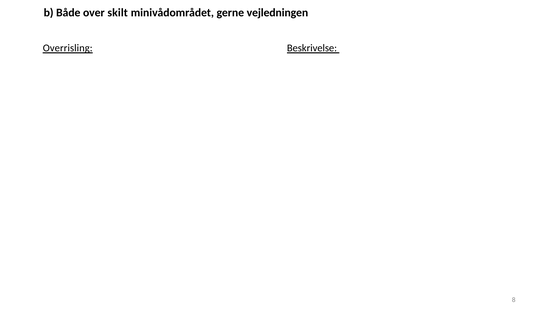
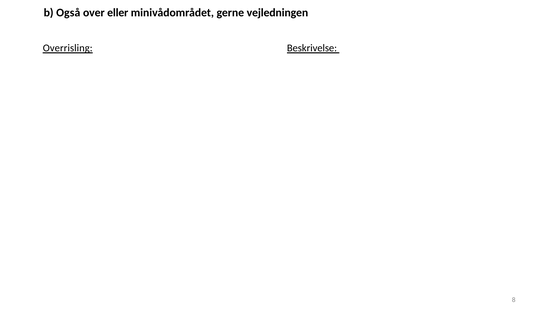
Både: Både -> Også (68, 13)
skilt: skilt -> eller (118, 13)
